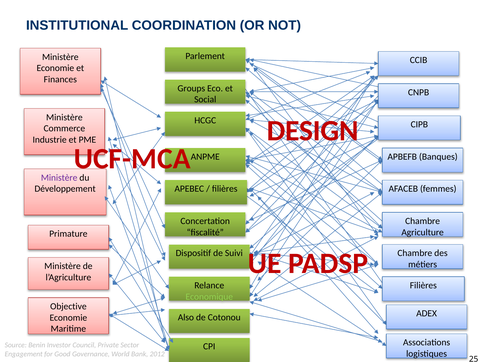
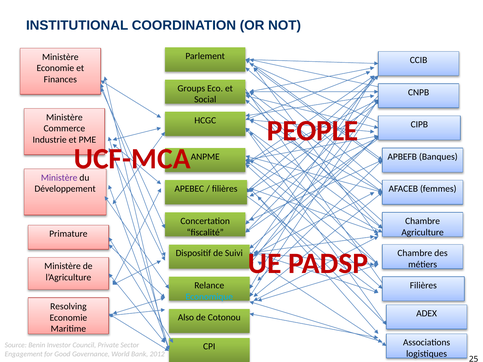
DESIGN: DESIGN -> PEOPLE (313, 131)
Economique colour: light green -> light blue (209, 297)
Objective: Objective -> Resolving (68, 307)
